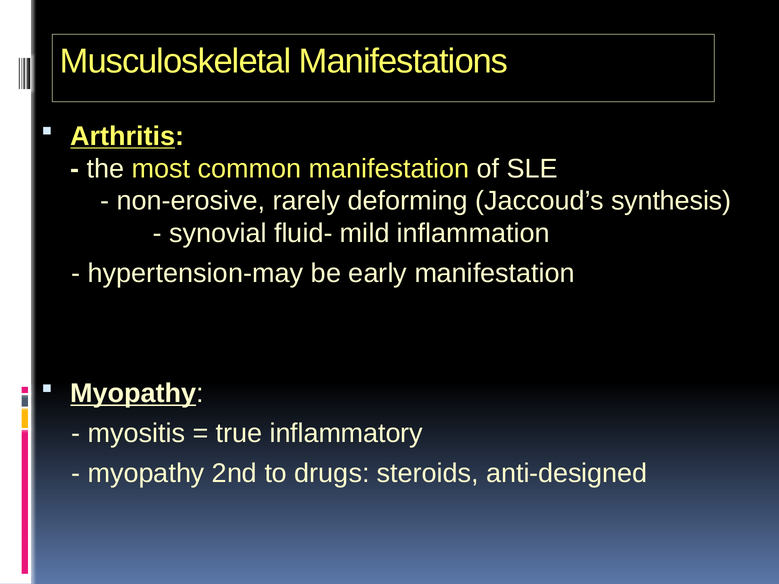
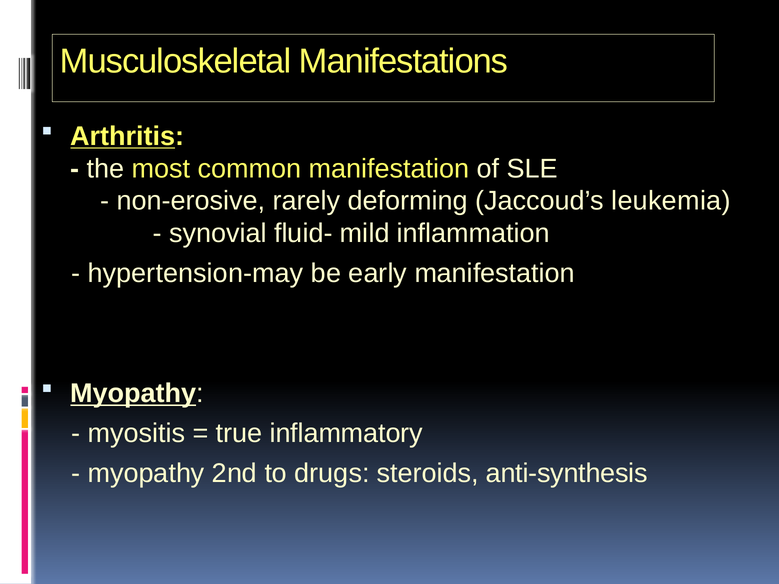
synthesis: synthesis -> leukemia (671, 201)
anti-designed: anti-designed -> anti-synthesis (567, 474)
